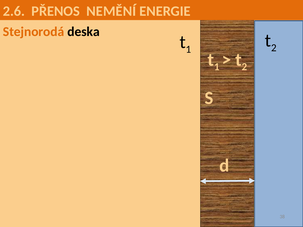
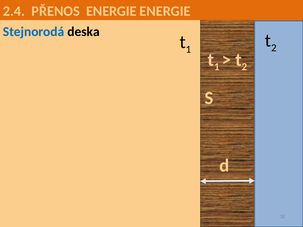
2.6: 2.6 -> 2.4 (14, 11)
PŘENOS NEMĚNÍ: NEMĚNÍ -> ENERGIE (111, 11)
Stejnorodá colour: orange -> blue (34, 32)
